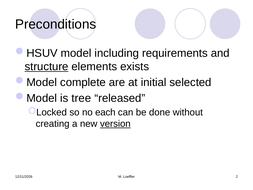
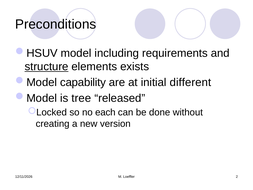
complete: complete -> capability (83, 82)
selected: selected -> different (190, 82)
version underline: present -> none (115, 124)
